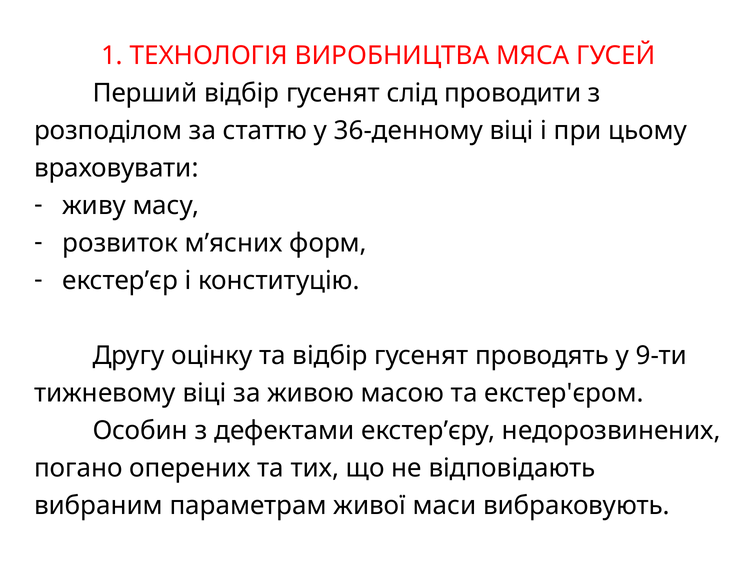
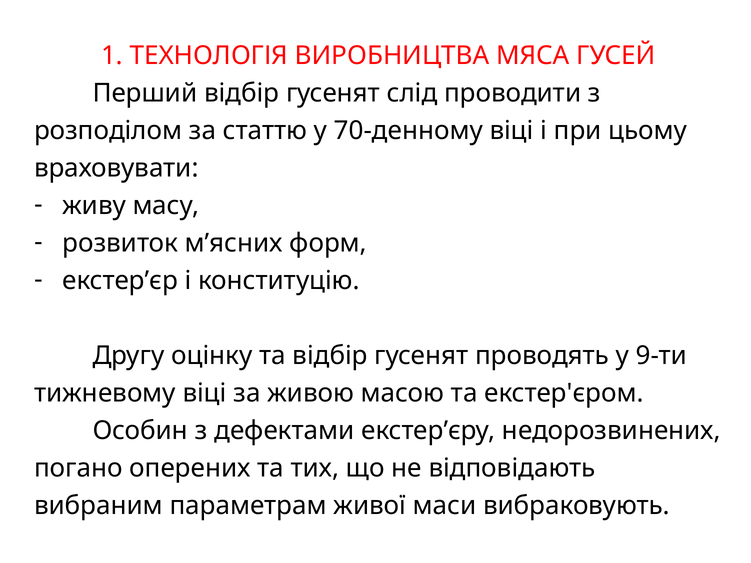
36-денному: 36-денному -> 70-денному (408, 131)
